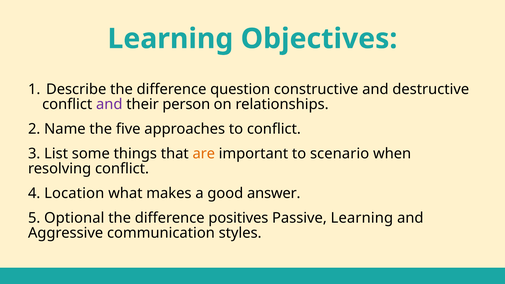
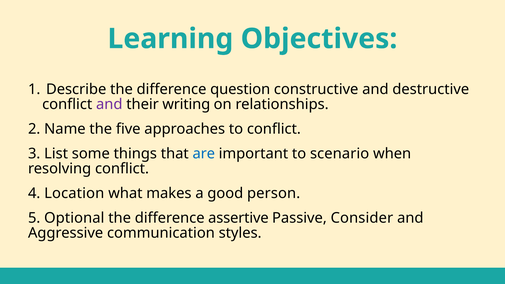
person: person -> writing (186, 104)
are colour: orange -> blue (204, 154)
answer: answer -> person (274, 193)
positives: positives -> assertive (238, 218)
Passive Learning: Learning -> Consider (362, 218)
